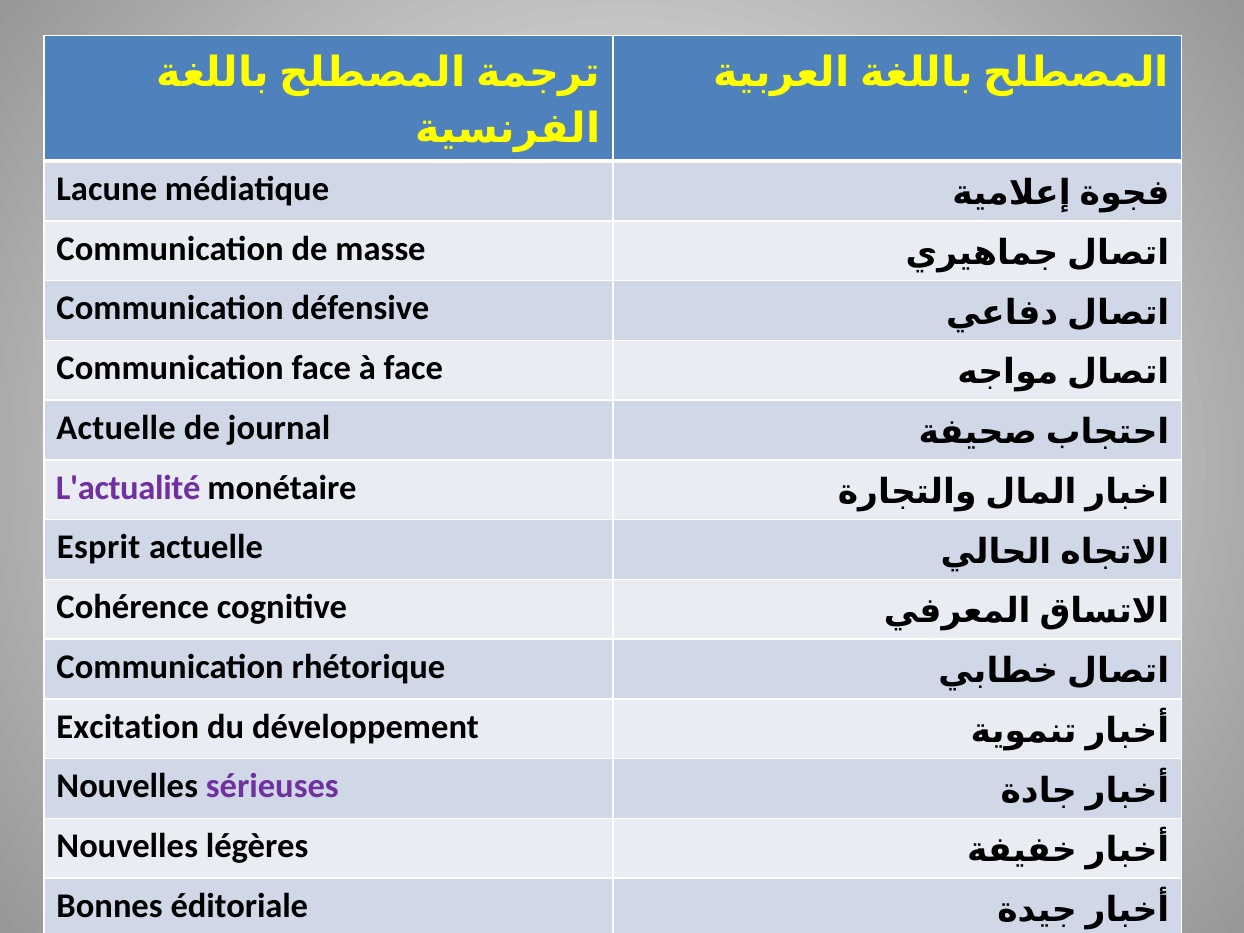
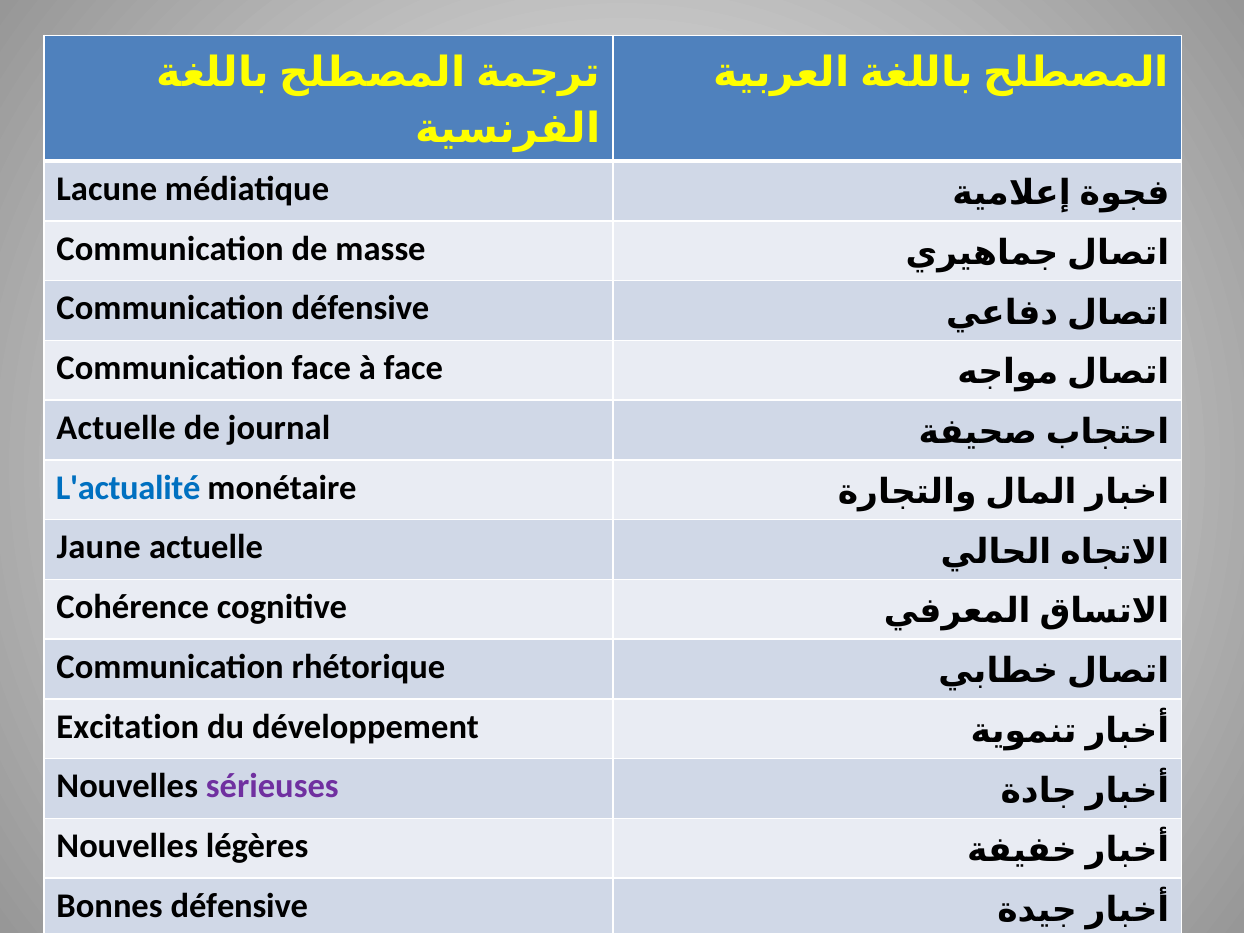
L'actualité colour: purple -> blue (128, 488)
Esprit: Esprit -> Jaune (99, 547)
Bonnes éditoriale: éditoriale -> défensive (239, 906)
